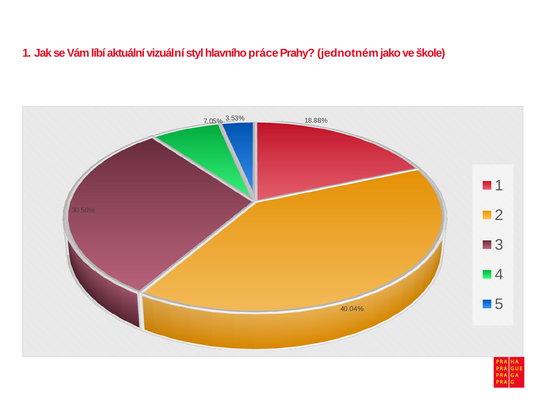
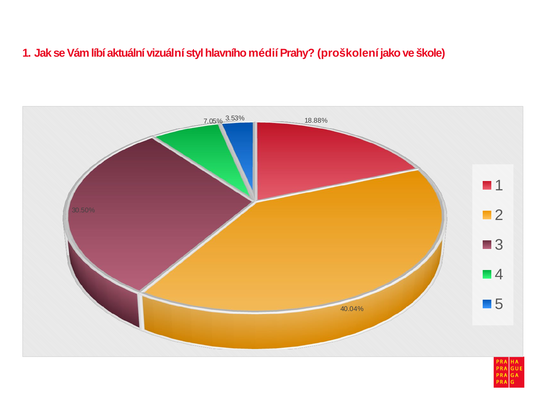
práce: práce -> médií (263, 53)
jednotném: jednotném -> proškolení (348, 53)
